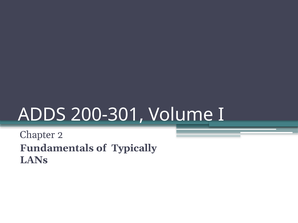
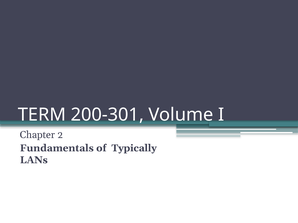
ADDS: ADDS -> TERM (42, 115)
